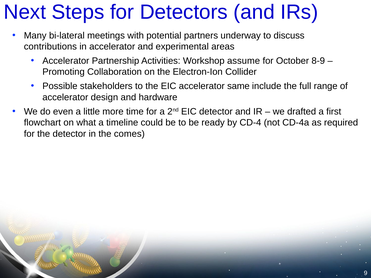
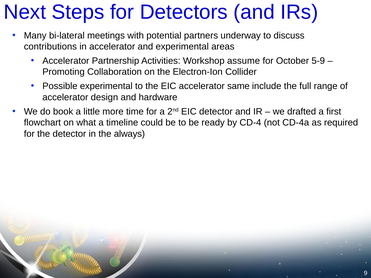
8-9: 8-9 -> 5-9 (318, 61)
Possible stakeholders: stakeholders -> experimental (106, 86)
even: even -> book (63, 112)
comes: comes -> always (129, 134)
